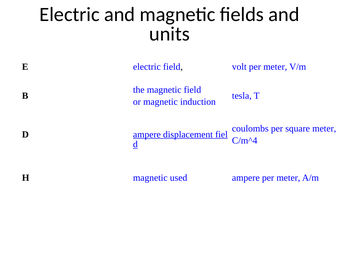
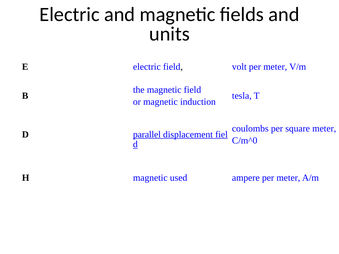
D ampere: ampere -> parallel (147, 135)
C/m^4: C/m^4 -> C/m^0 (245, 141)
